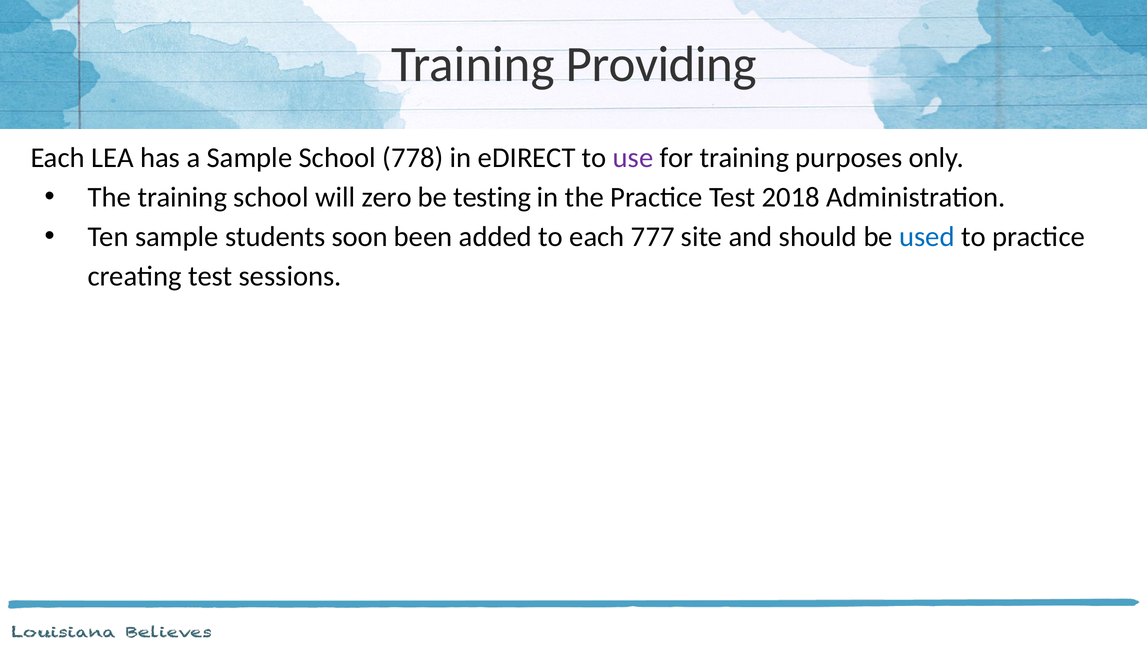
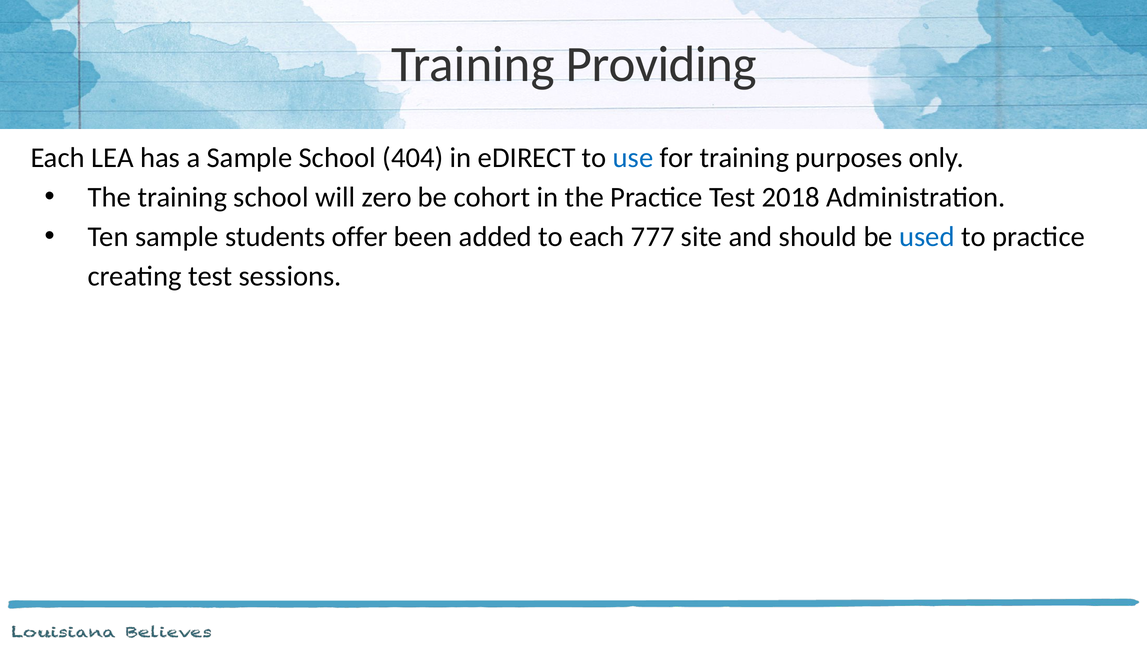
778: 778 -> 404 (413, 158)
use colour: purple -> blue (633, 158)
testing: testing -> cohort (492, 197)
soon: soon -> offer (360, 237)
